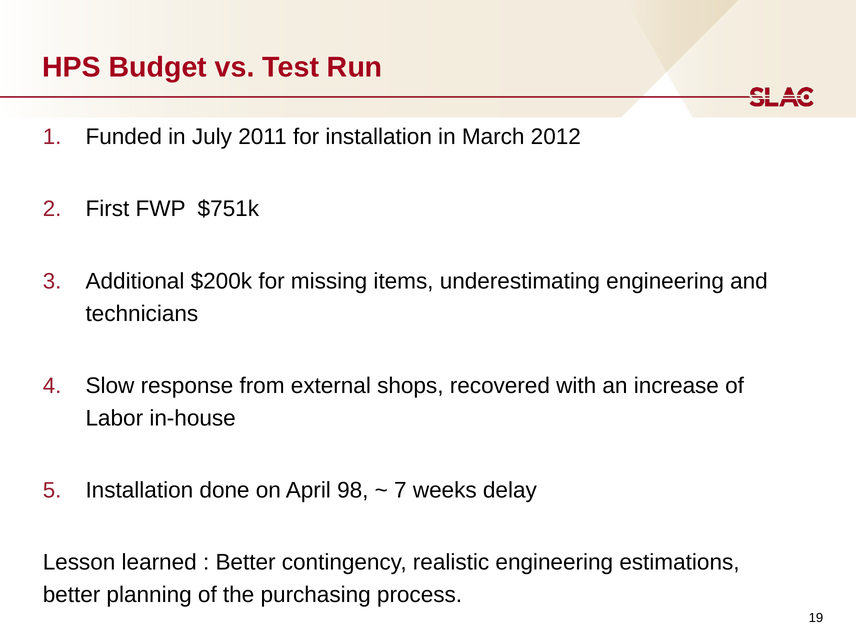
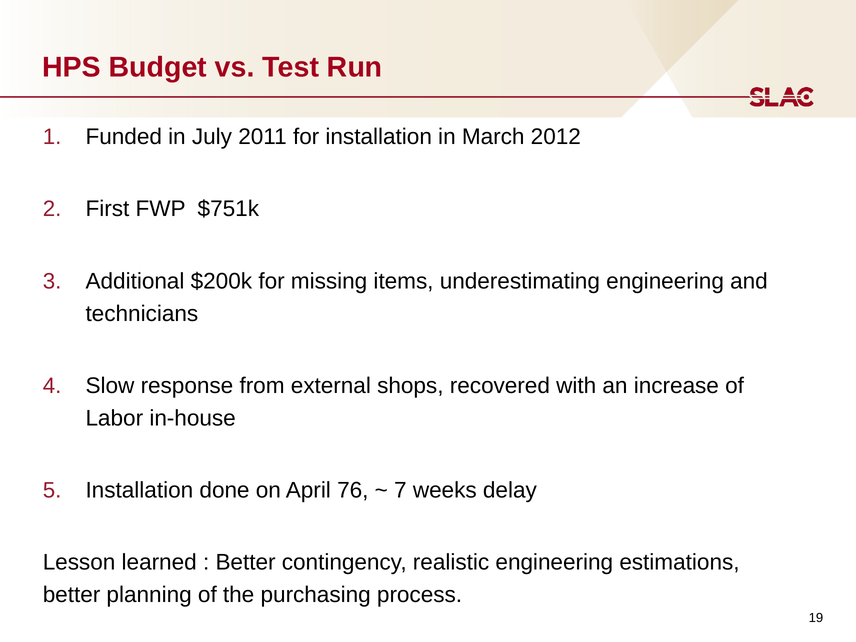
98: 98 -> 76 (353, 490)
